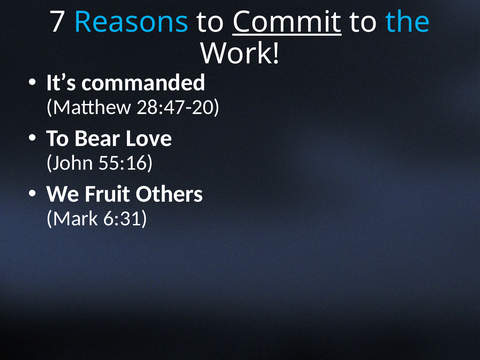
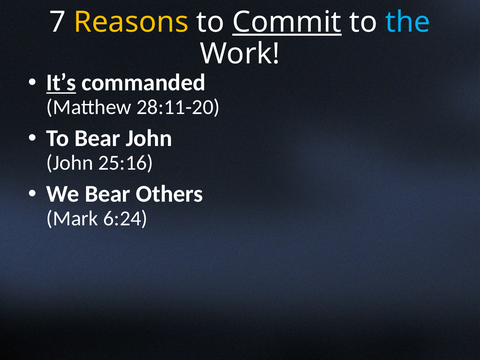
Reasons colour: light blue -> yellow (131, 22)
It’s underline: none -> present (61, 83)
28:47-20: 28:47-20 -> 28:11-20 (178, 107)
Bear Love: Love -> John (149, 138)
55:16: 55:16 -> 25:16 (126, 163)
We Fruit: Fruit -> Bear (108, 194)
6:31: 6:31 -> 6:24 (125, 219)
